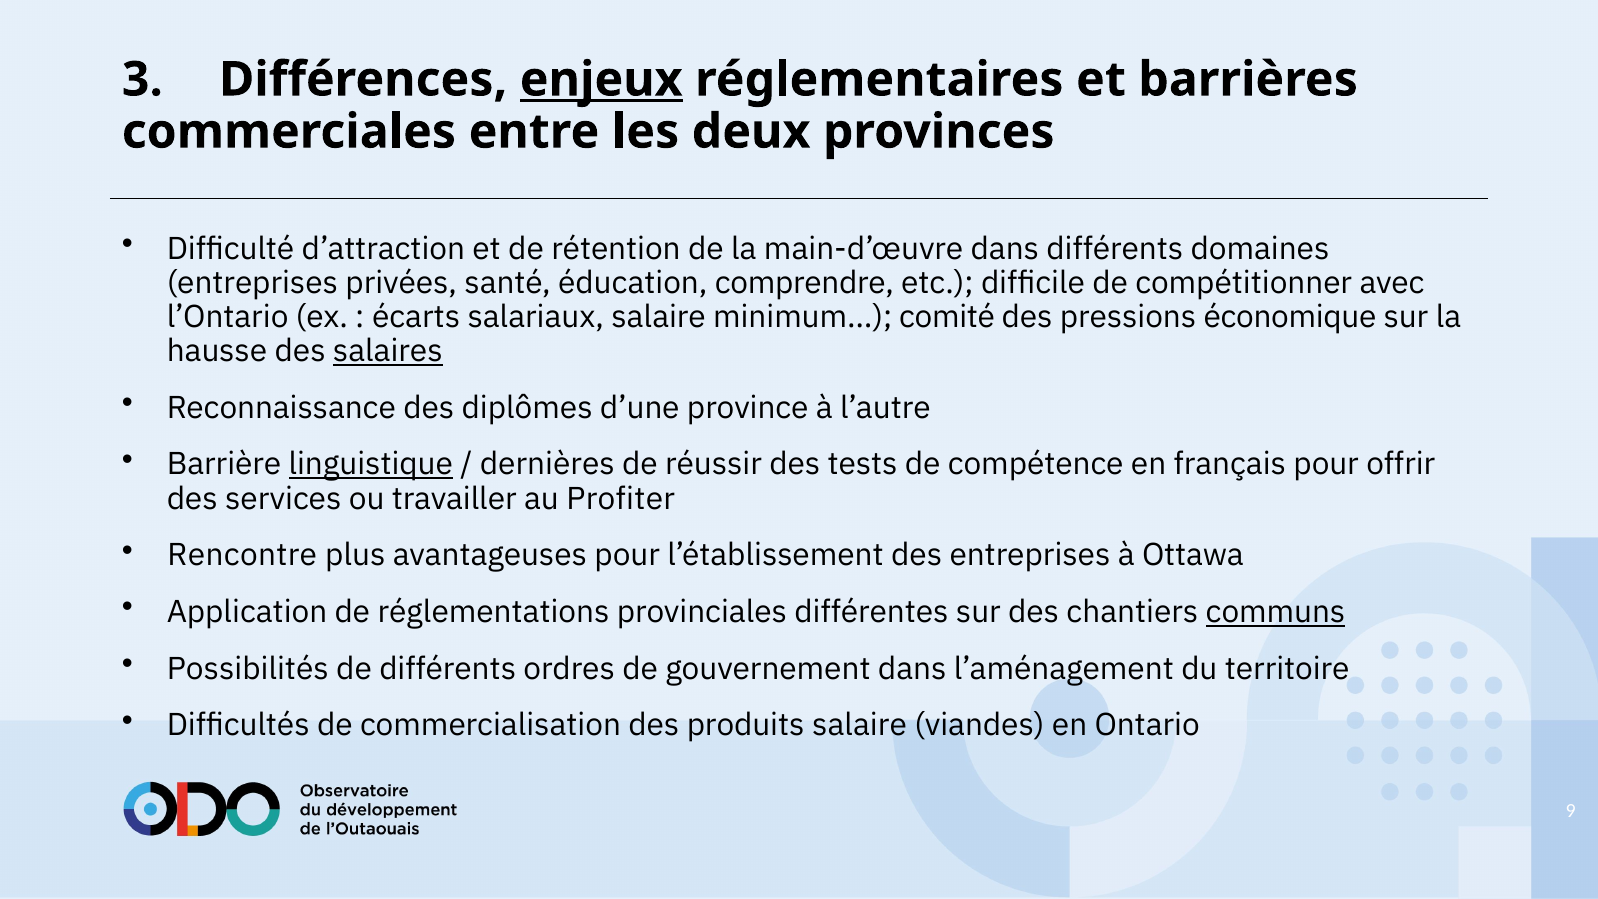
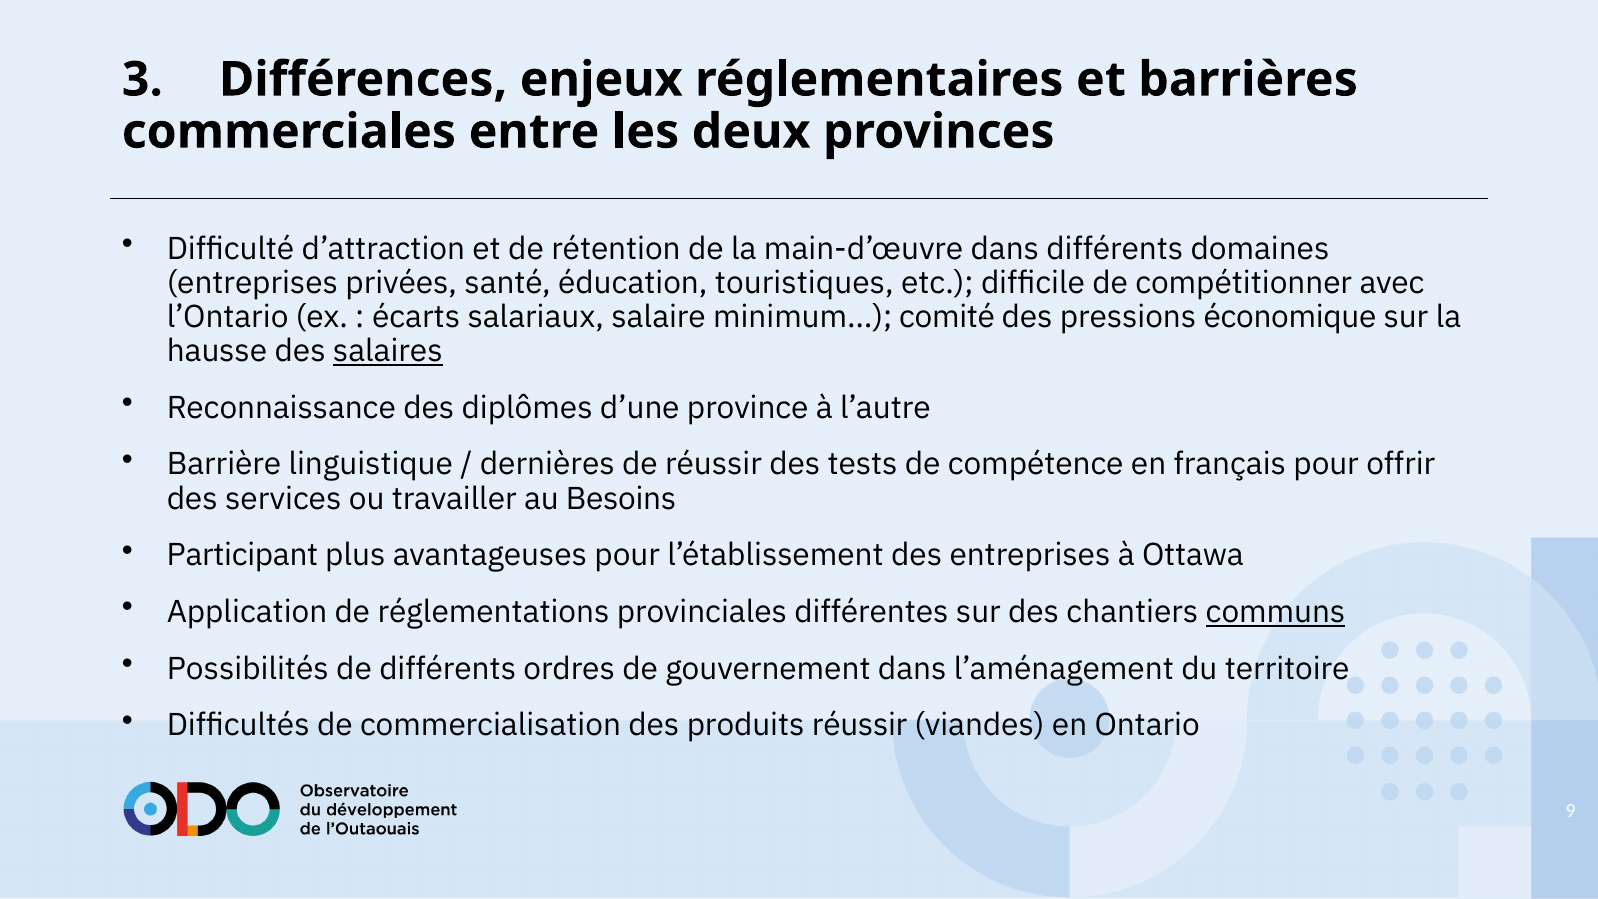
enjeux underline: present -> none (601, 80)
comprendre: comprendre -> touristiques (804, 283)
linguistique underline: present -> none (371, 464)
Profiter: Profiter -> Besoins (621, 499)
Rencontre: Rencontre -> Participant (242, 555)
produits salaire: salaire -> réussir (860, 725)
